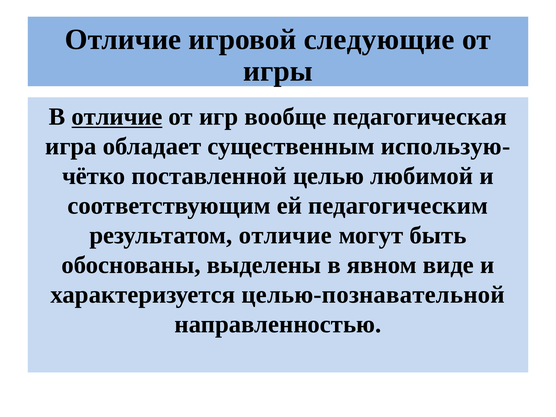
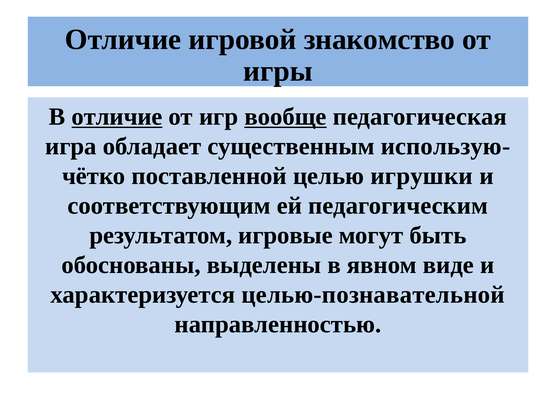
следующие: следующие -> знакомство (379, 39)
вообще underline: none -> present (285, 117)
любимой: любимой -> игрушки (422, 176)
результатом отличие: отличие -> игровые (286, 235)
